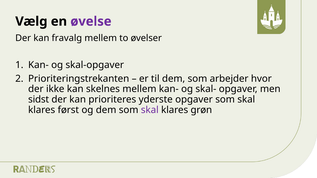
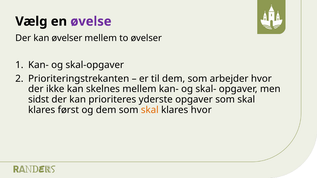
kan fravalg: fravalg -> øvelser (67, 38)
skal colour: purple -> orange (150, 110)
klares grøn: grøn -> hvor (201, 110)
